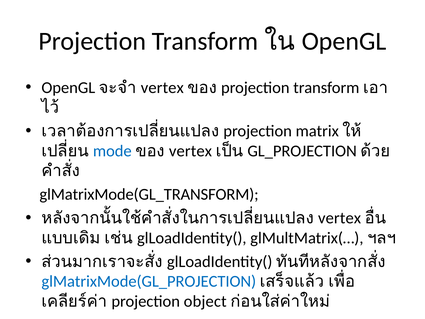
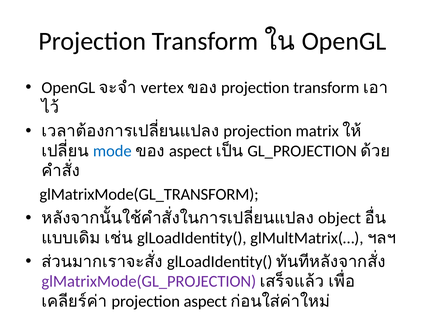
vertex: vertex -> aspect (191, 151)
vertex: vertex -> object (340, 218)
glMatrixMode(GL_PROJECTION colour: blue -> purple (149, 281)
projection object: object -> aspect (205, 301)
